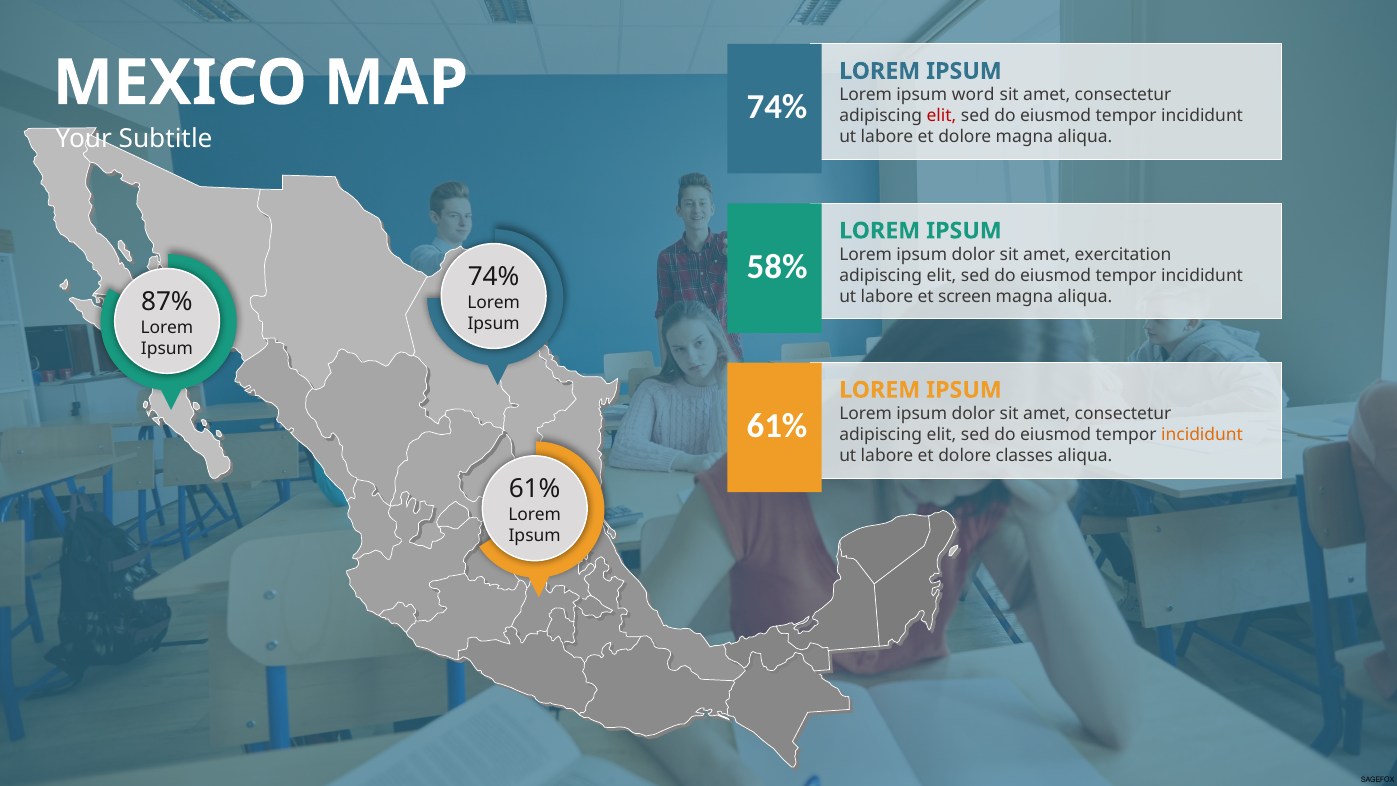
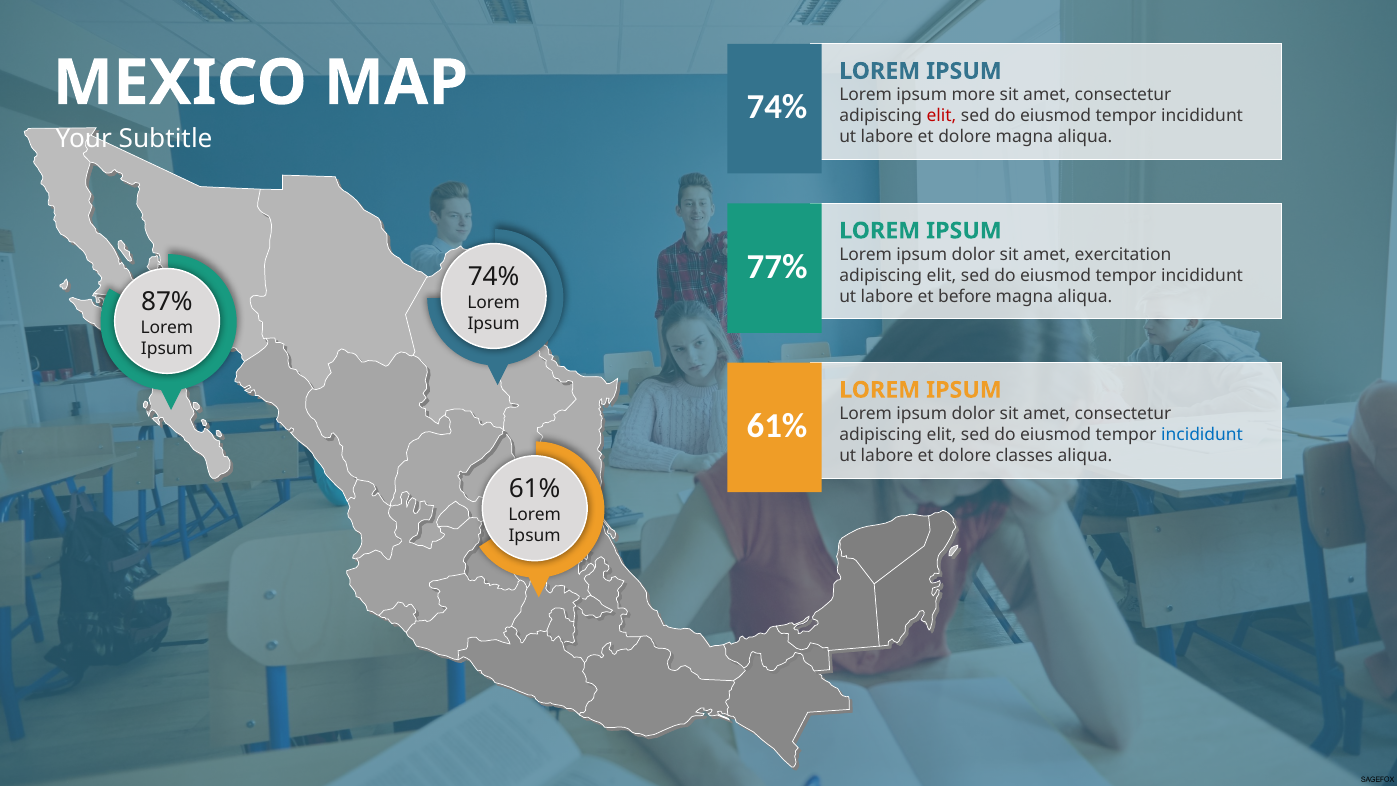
word: word -> more (973, 95)
58%: 58% -> 77% (777, 267)
screen: screen -> before (965, 297)
incididunt colour: orange -> blue (1202, 435)
